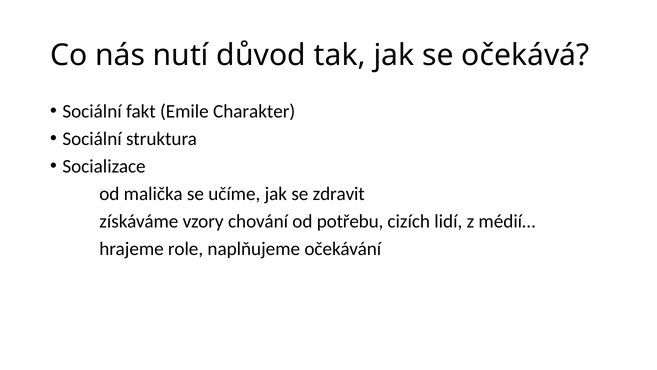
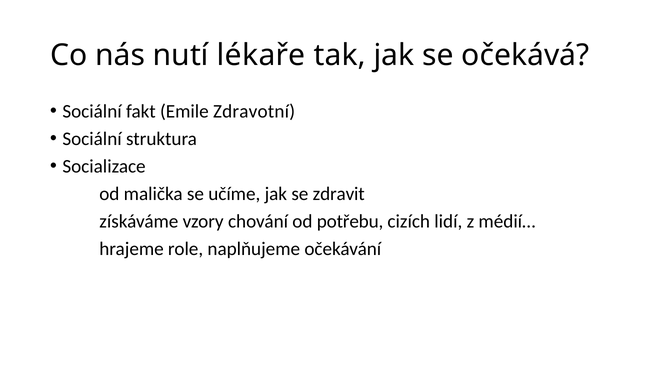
důvod: důvod -> lékaře (261, 55)
Charakter: Charakter -> Zdravotní (254, 111)
